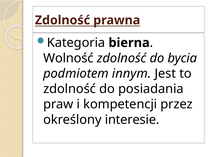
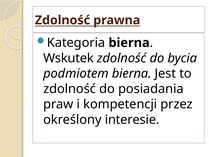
Wolność: Wolność -> Wskutek (68, 58)
podmiotem innym: innym -> bierna (132, 73)
